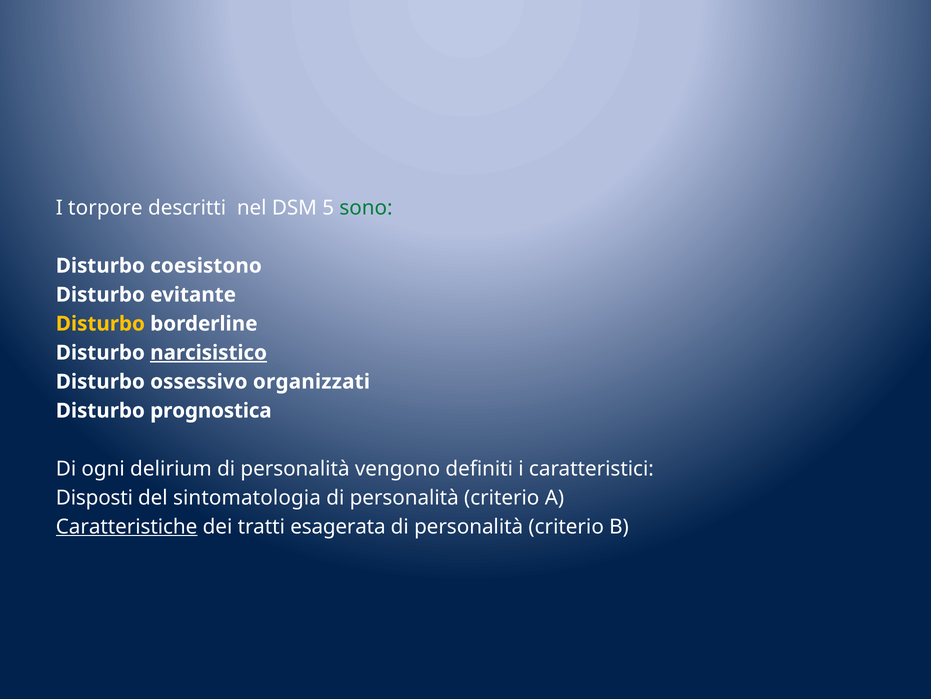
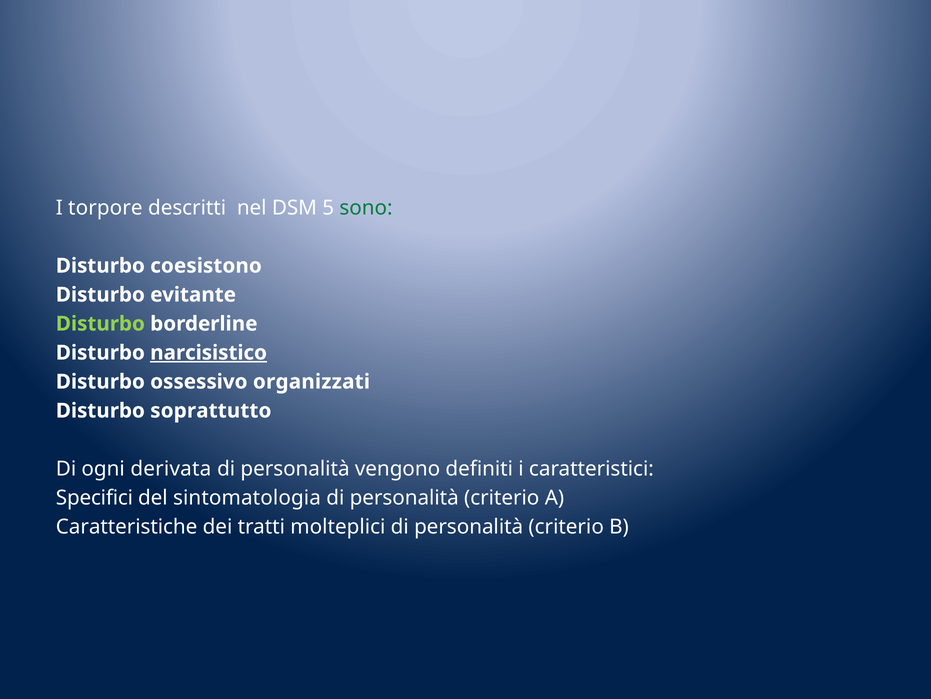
Disturbo colour: yellow -> light green (100, 323)
prognostica: prognostica -> soprattutto (211, 410)
delirium: delirium -> derivata (171, 468)
Disposti: Disposti -> Specifici (94, 497)
Caratteristiche underline: present -> none (127, 526)
esagerata: esagerata -> molteplici (338, 526)
